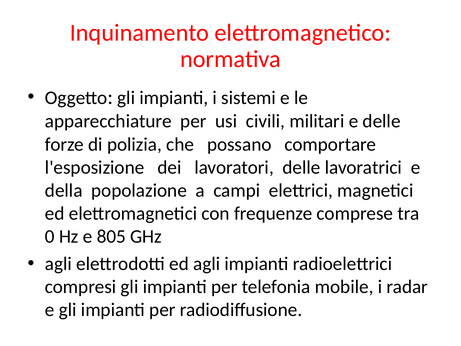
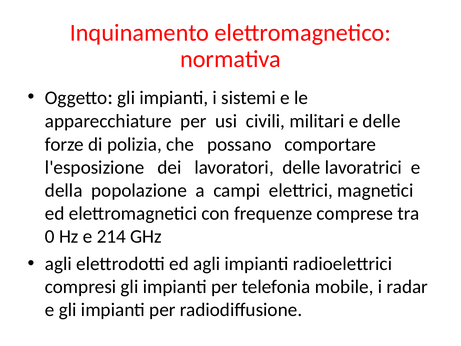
805: 805 -> 214 (111, 236)
